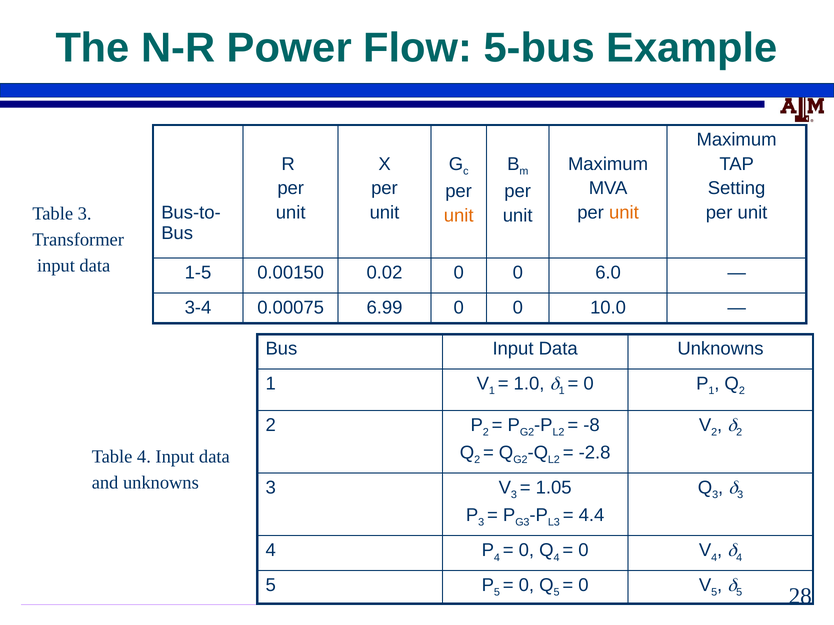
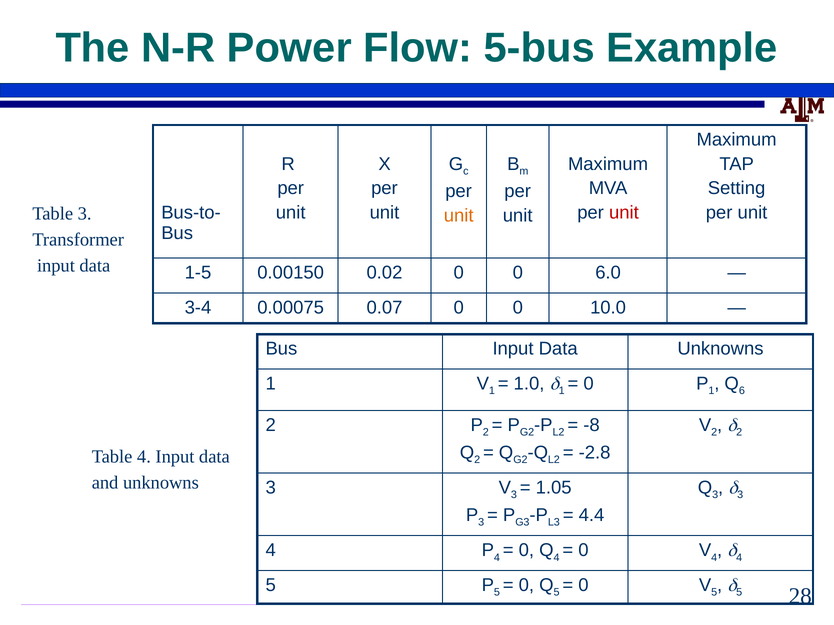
unit colour: orange -> red (624, 213)
6.99: 6.99 -> 0.07 (385, 308)
2: 2 -> 6 (742, 391)
